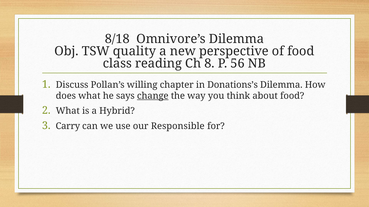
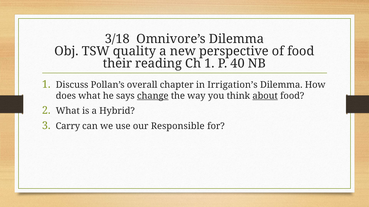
8/18: 8/18 -> 3/18 (117, 39)
class: class -> their (117, 64)
Ch 8: 8 -> 1 (209, 64)
56: 56 -> 40 (238, 64)
willing: willing -> overall (142, 85)
Donations’s: Donations’s -> Irrigation’s (232, 85)
about underline: none -> present (265, 96)
